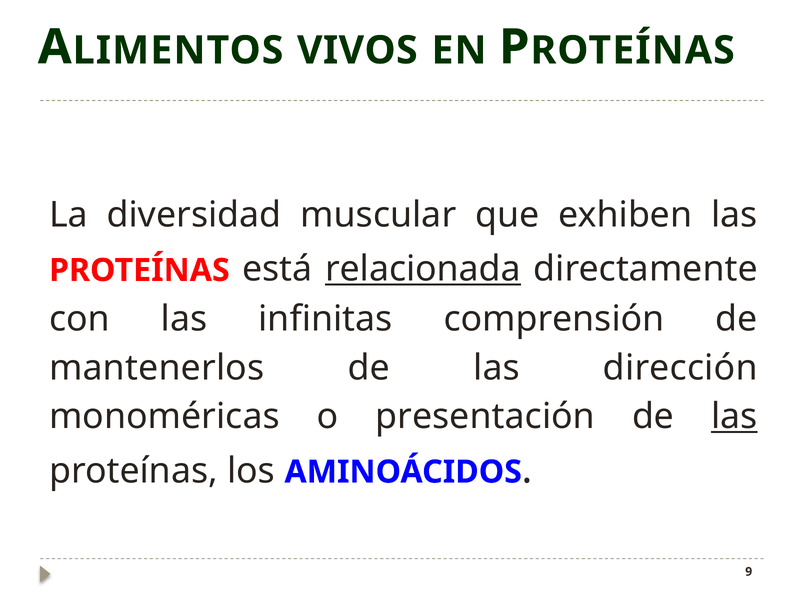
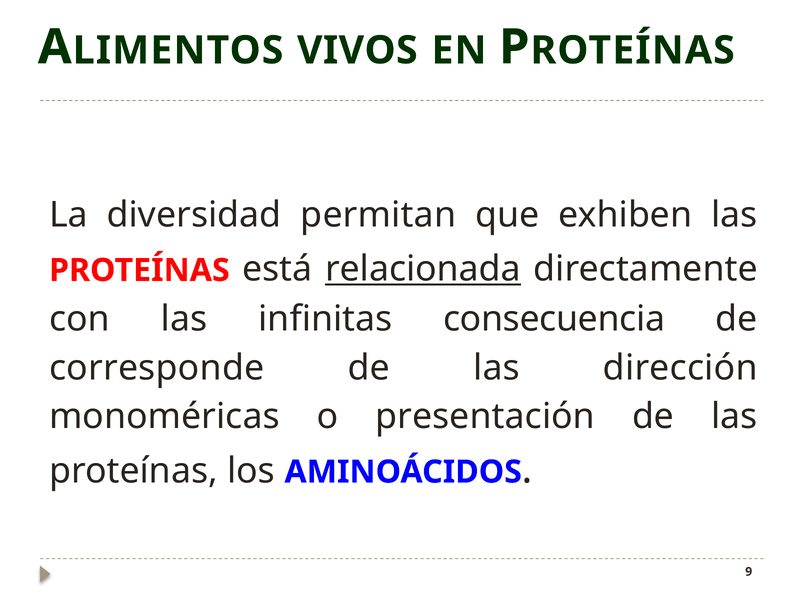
muscular: muscular -> permitan (378, 215)
comprensión: comprensión -> consecuencia (554, 319)
mantenerlos: mantenerlos -> corresponde (157, 368)
las underline: present -> none (734, 417)
